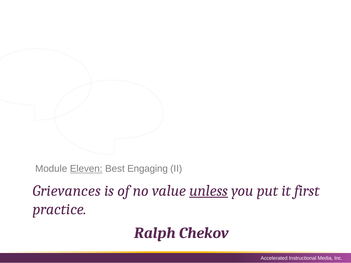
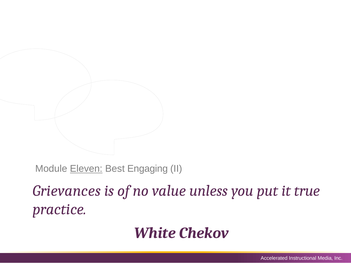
unless underline: present -> none (209, 191)
first: first -> true (307, 191)
Ralph: Ralph -> White (155, 233)
